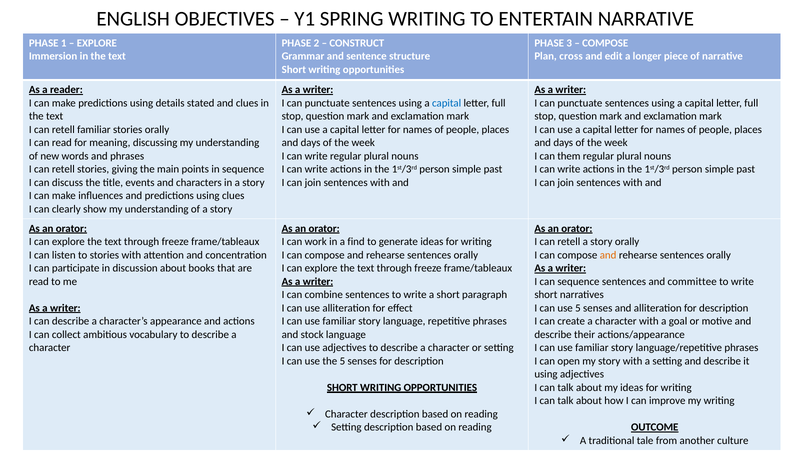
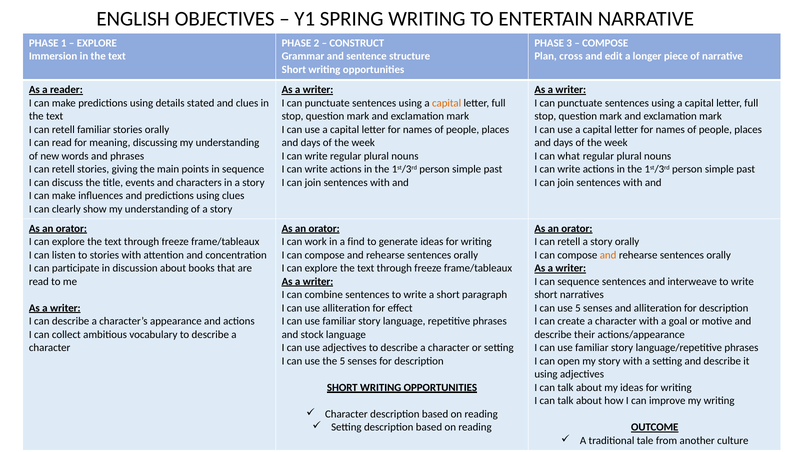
capital colour: blue -> orange (447, 103)
them: them -> what (569, 156)
committee: committee -> interweave (692, 282)
